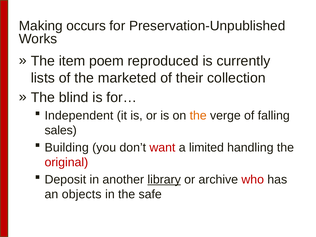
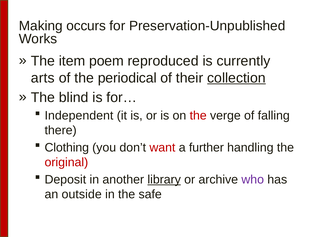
lists: lists -> arts (43, 78)
marketed: marketed -> periodical (127, 78)
collection underline: none -> present (236, 78)
the colour: orange -> red (198, 116)
sales: sales -> there (61, 130)
Building: Building -> Clothing (67, 148)
limited: limited -> further (206, 148)
who colour: red -> purple (253, 179)
objects: objects -> outside (82, 194)
